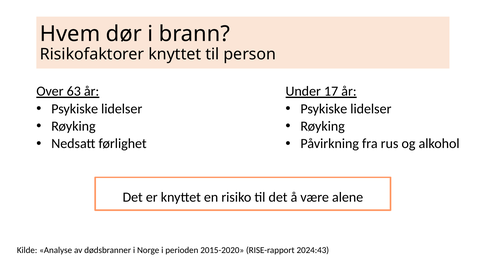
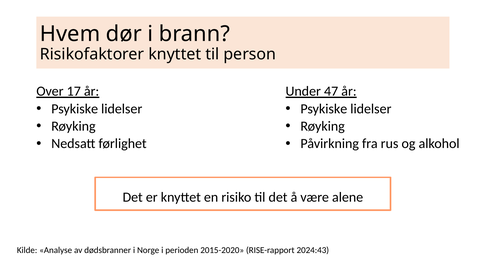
63: 63 -> 17 (74, 92)
17: 17 -> 47 (331, 92)
